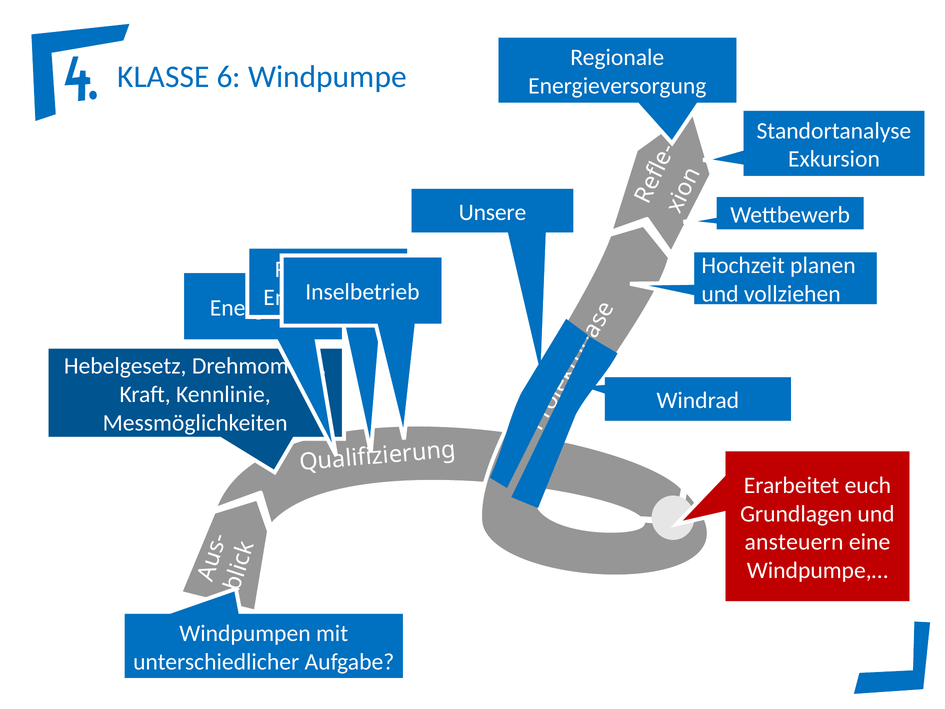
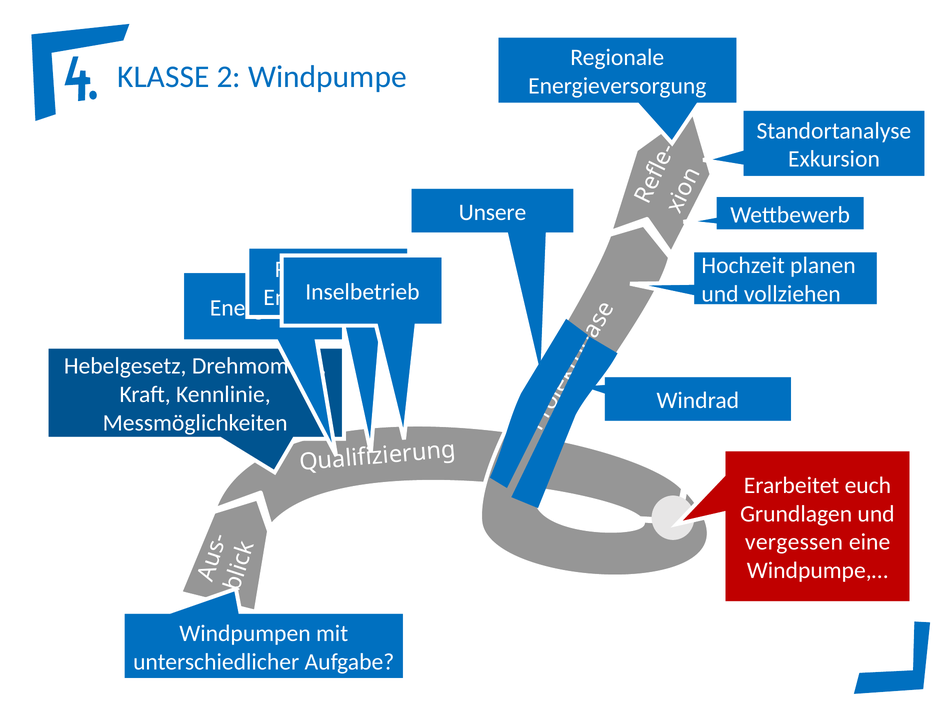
6: 6 -> 2 (229, 77)
ansteuern: ansteuern -> vergessen (794, 542)
